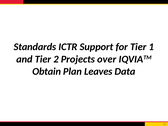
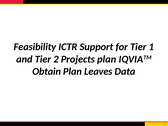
Standards: Standards -> Feasibility (35, 47)
Projects over: over -> plan (107, 59)
